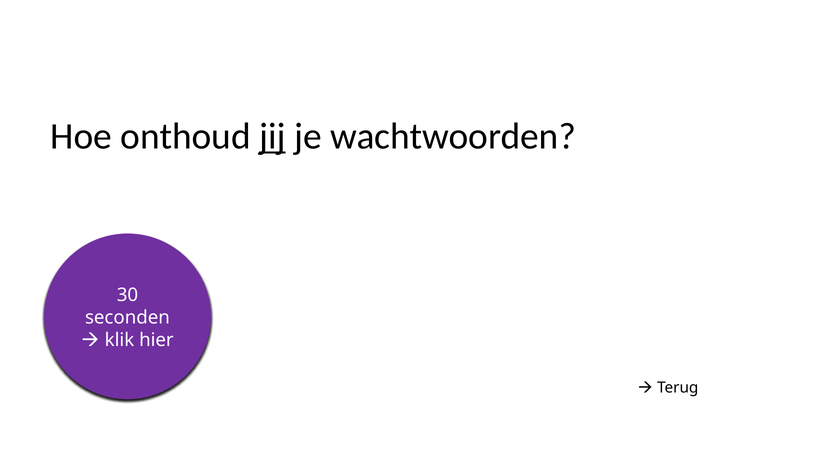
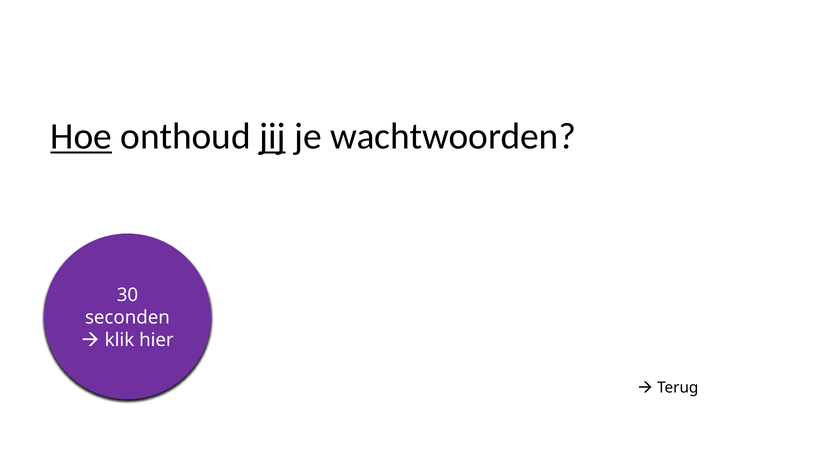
Hoe underline: none -> present (81, 136)
